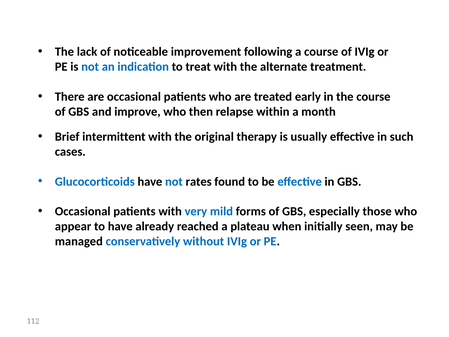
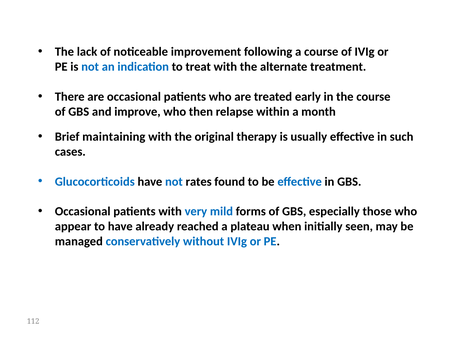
intermittent: intermittent -> maintaining (114, 137)
